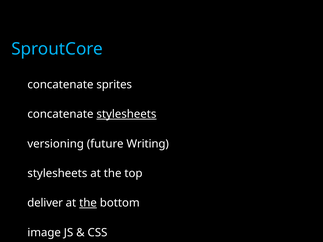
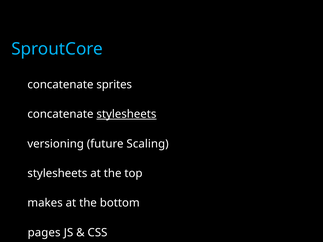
Writing: Writing -> Scaling (148, 144)
deliver: deliver -> makes (45, 203)
the underline: present -> none (88, 203)
image: image -> pages (44, 233)
